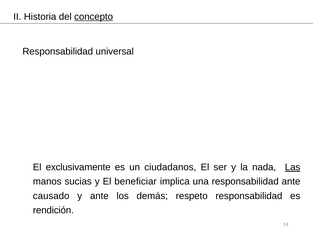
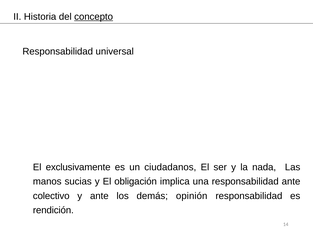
Las underline: present -> none (293, 167)
beneficiar: beneficiar -> obligación (136, 181)
causado: causado -> colectivo (51, 196)
respeto: respeto -> opinión (192, 196)
